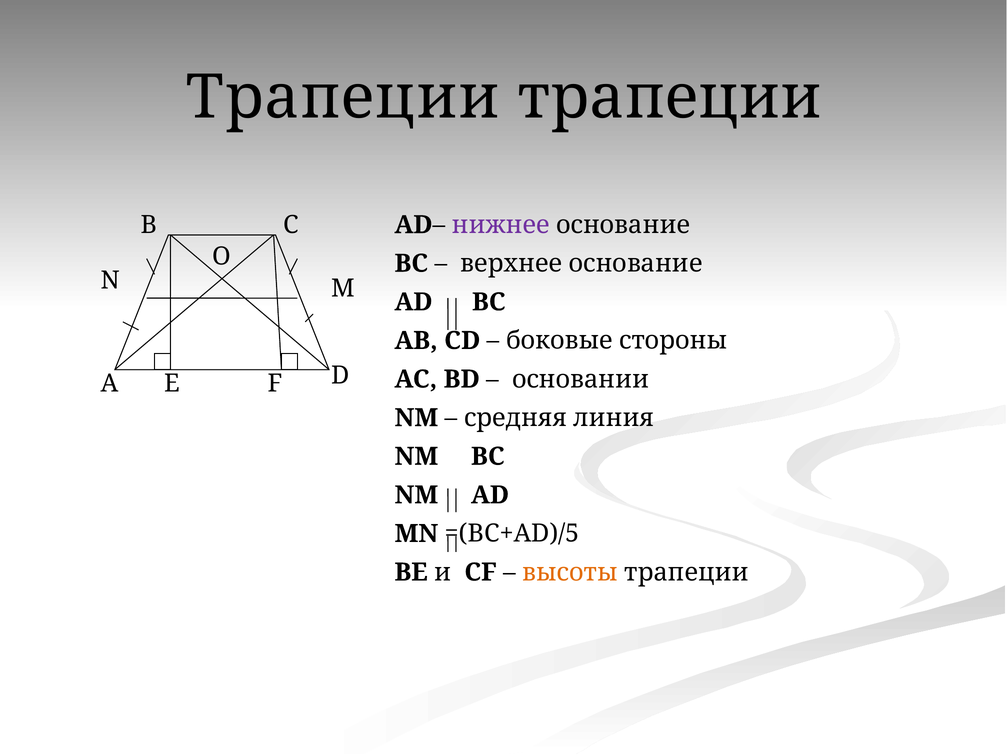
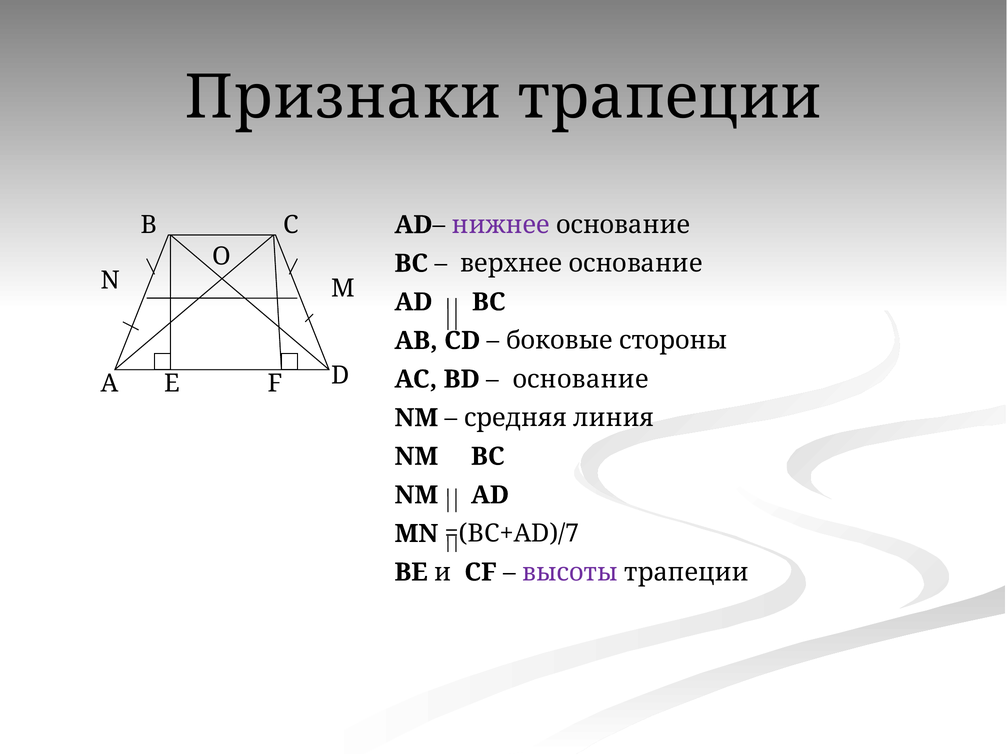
Трапеции: Трапеции -> Признаки (343, 97)
основании: основании -> основание (580, 379)
=(BC+AD)/5: =(BC+AD)/5 -> =(BC+AD)/7 (512, 534)
высоты colour: orange -> purple (570, 572)
